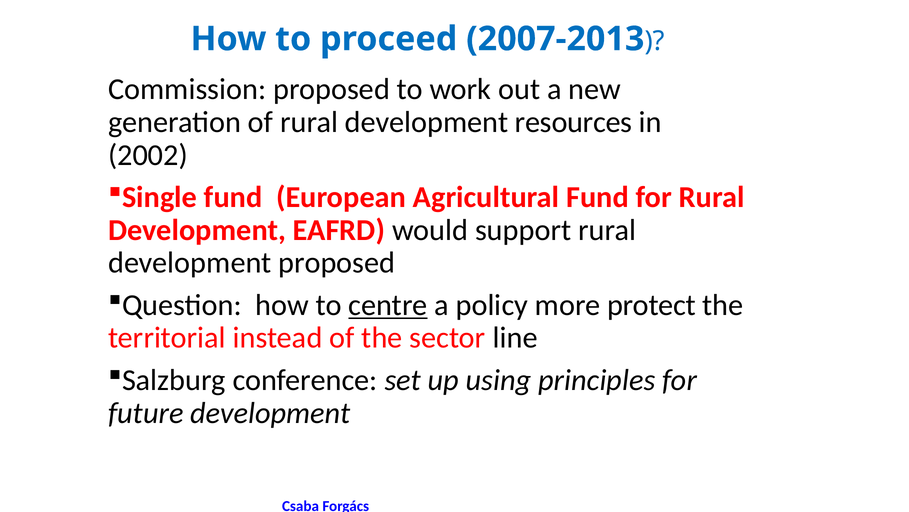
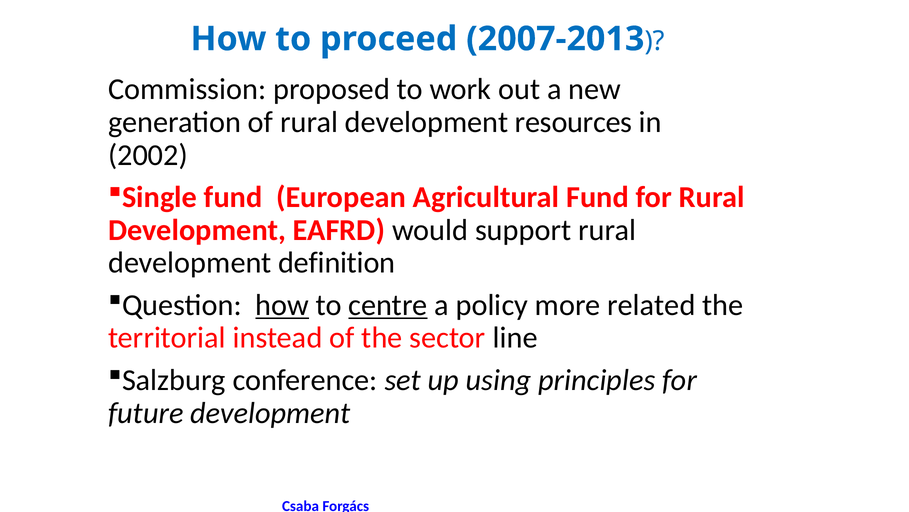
development proposed: proposed -> definition (337, 263)
how underline: none -> present (282, 305)
protect: protect -> related (651, 305)
